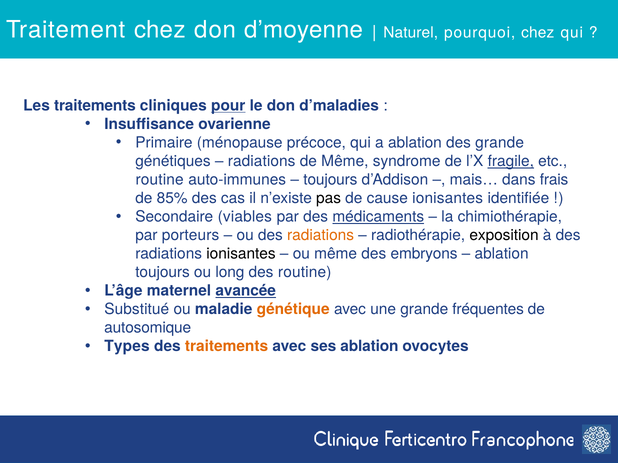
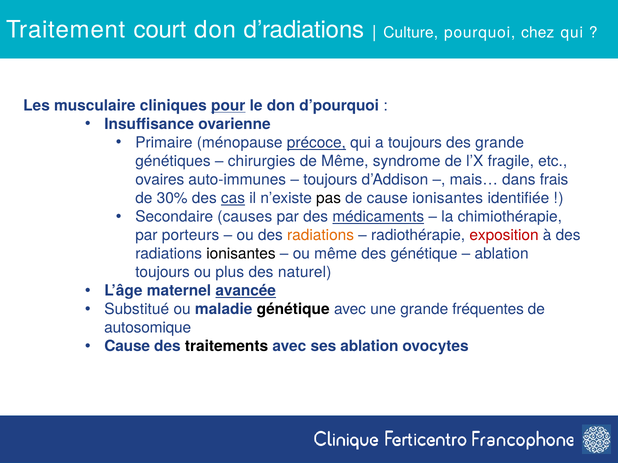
Traitement chez: chez -> court (160, 30)
d’moyenne: d’moyenne -> d’radiations (304, 30)
Naturel: Naturel -> Culture (411, 33)
Les traitements: traitements -> musculaire (95, 106)
d’maladies: d’maladies -> d’pourquoi (339, 106)
précoce underline: none -> present (316, 143)
a ablation: ablation -> toujours (415, 143)
radiations: radiations -> chirurgies (262, 161)
fragile underline: present -> none (511, 161)
routine: routine -> ovaires (160, 180)
85%: 85% -> 30% (172, 198)
cas underline: none -> present (233, 198)
viables: viables -> causes (245, 217)
exposition colour: black -> red (504, 236)
des embryons: embryons -> génétique (424, 254)
long: long -> plus (230, 273)
des routine: routine -> naturel (305, 273)
génétique colour: orange -> black (293, 310)
Types: Types -> Cause (127, 347)
traitements colour: orange -> black (227, 347)
